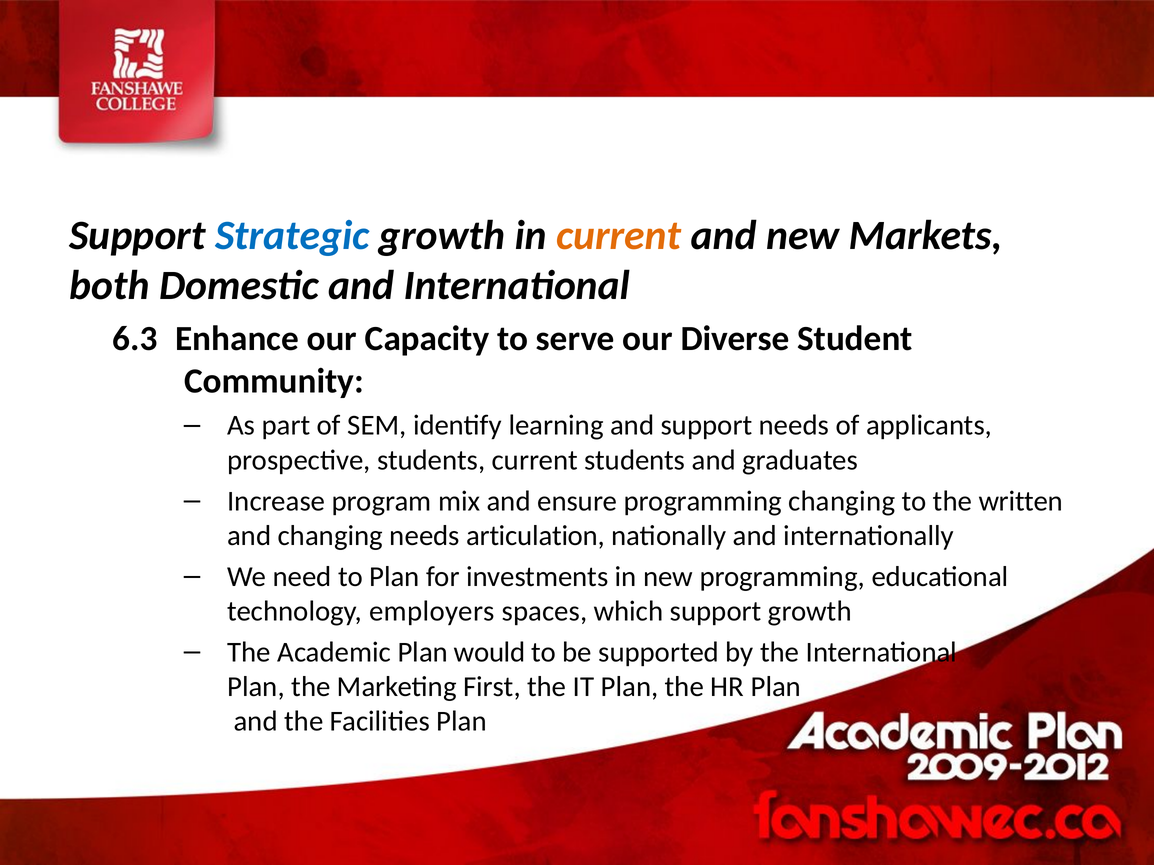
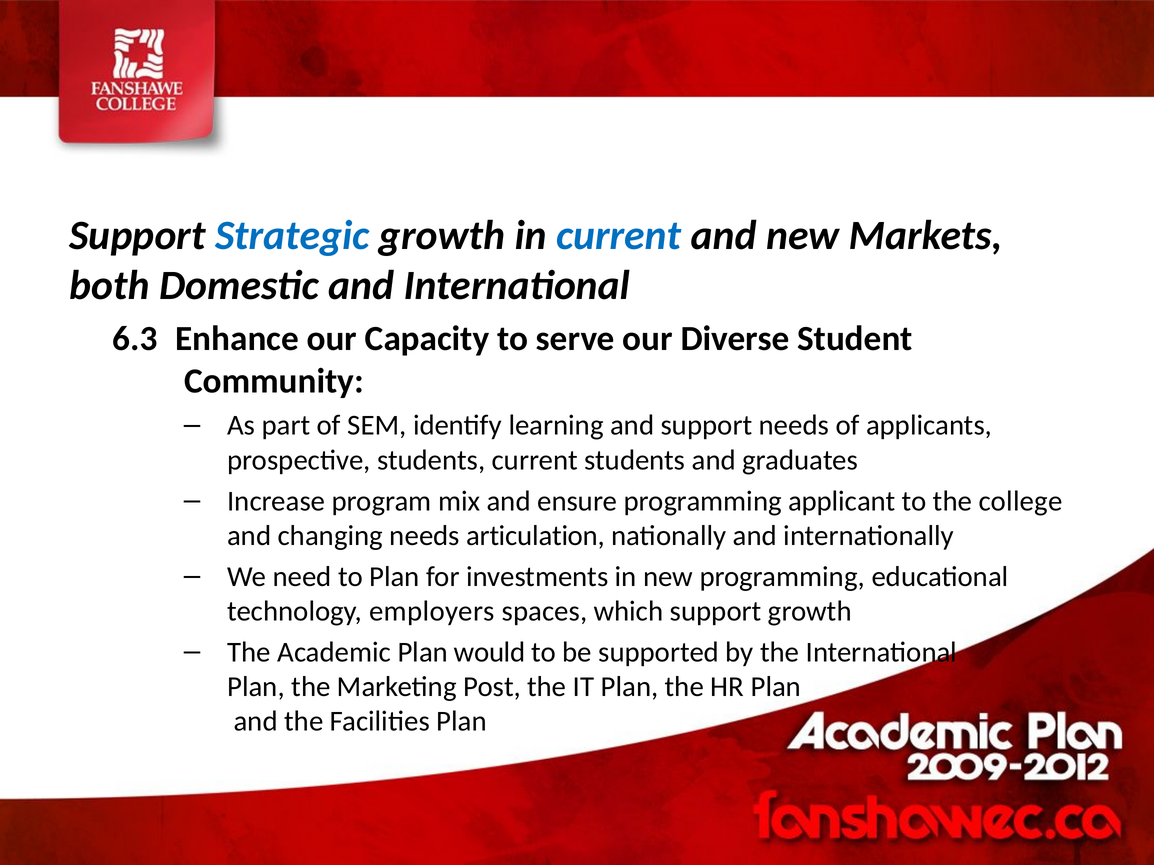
current colour: orange -> blue (619, 236)
programming changing: changing -> applicant (842, 501)
written: written -> college (1021, 501)
First: First -> Post (492, 687)
